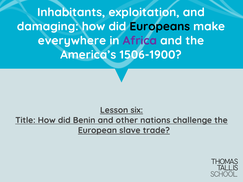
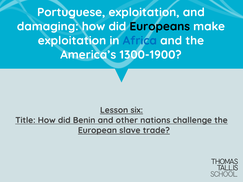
Inhabitants: Inhabitants -> Portuguese (71, 12)
everywhere: everywhere -> exploitation (72, 41)
Africa colour: purple -> blue (140, 41)
1506-1900: 1506-1900 -> 1300-1900 (151, 55)
